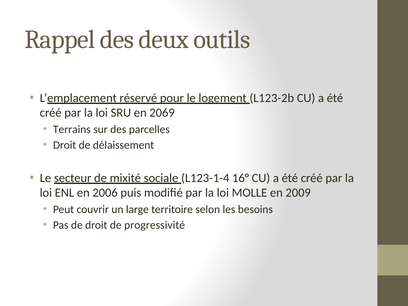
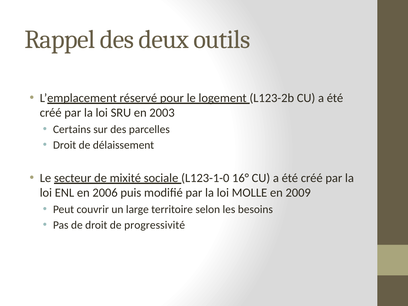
2069: 2069 -> 2003 (162, 113)
Terrains: Terrains -> Certains (72, 129)
L123-1-4: L123-1-4 -> L123-1-0 (205, 178)
